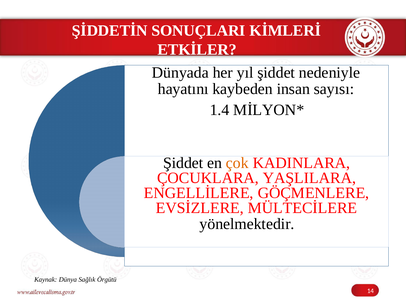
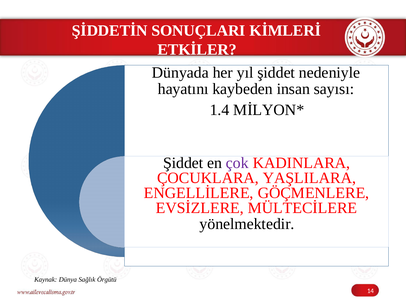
çok colour: orange -> purple (237, 163)
